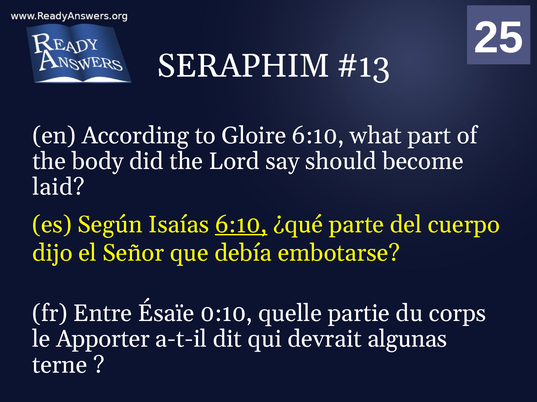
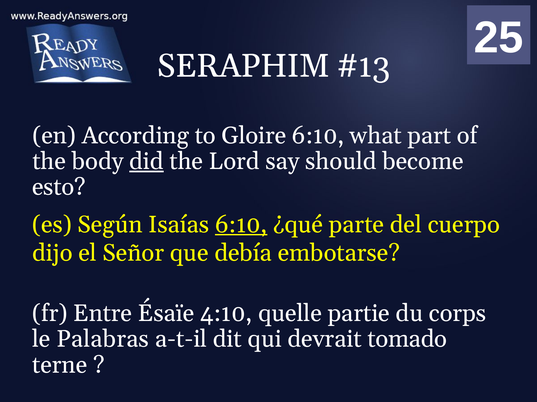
did underline: none -> present (146, 162)
laid: laid -> esto (59, 187)
0:10: 0:10 -> 4:10 (226, 314)
Apporter: Apporter -> Palabras (103, 340)
algunas: algunas -> tomado (407, 340)
